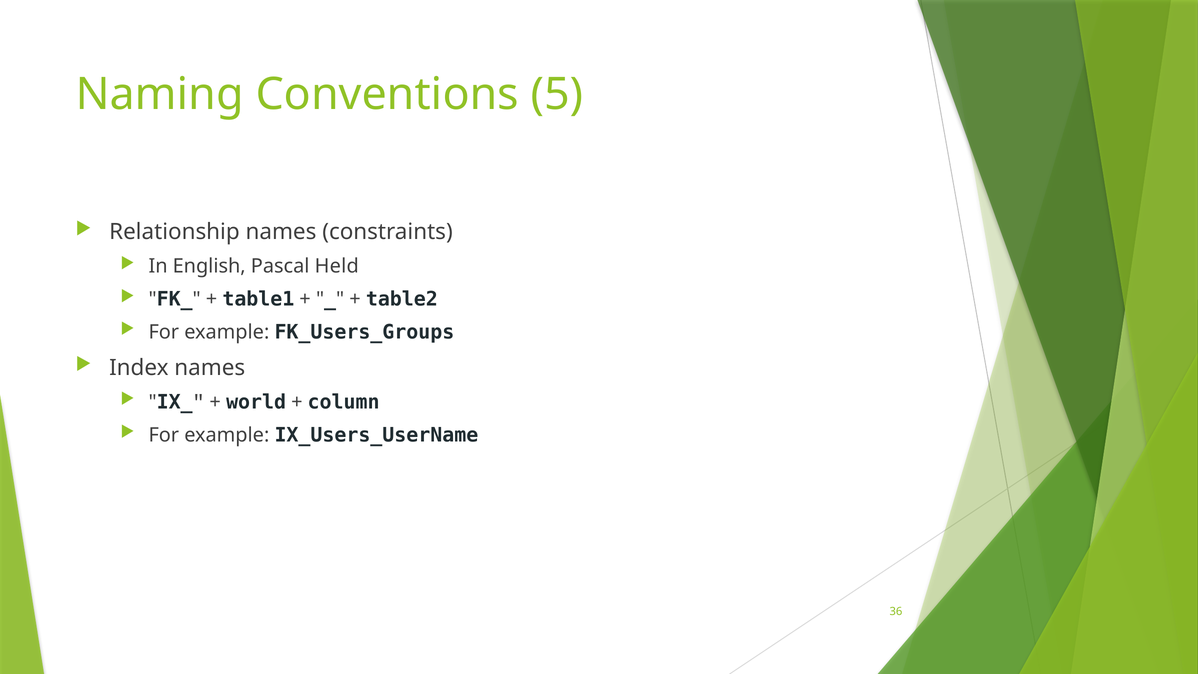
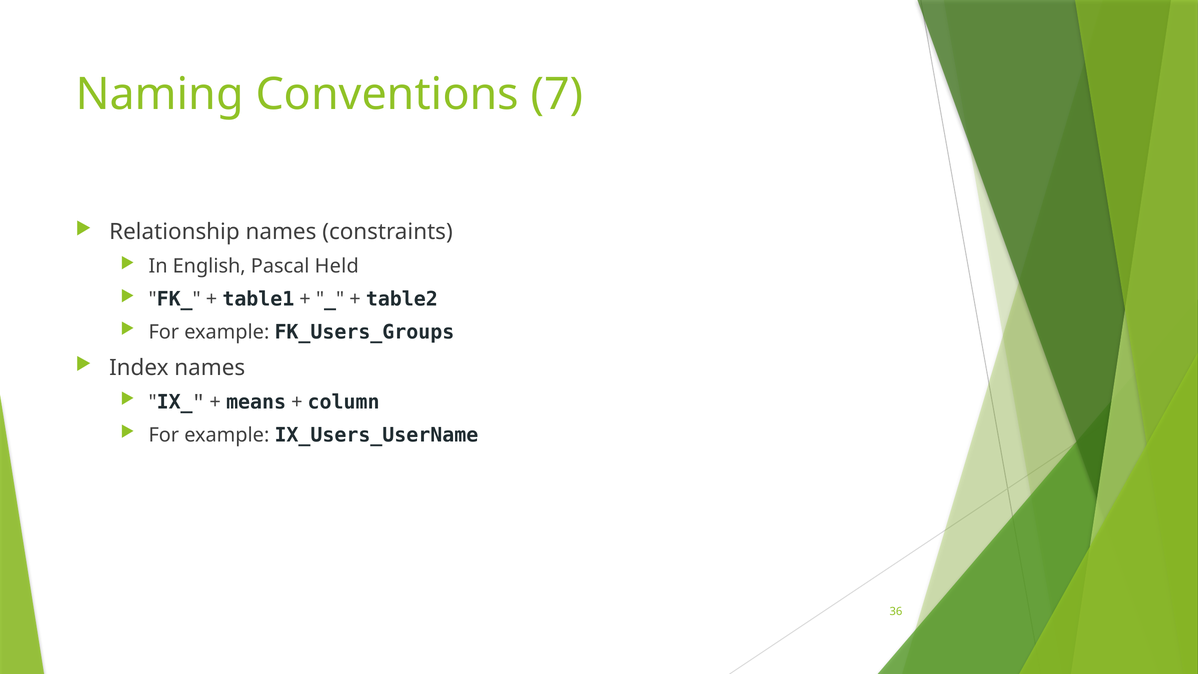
5: 5 -> 7 (557, 95)
world: world -> means (256, 402)
